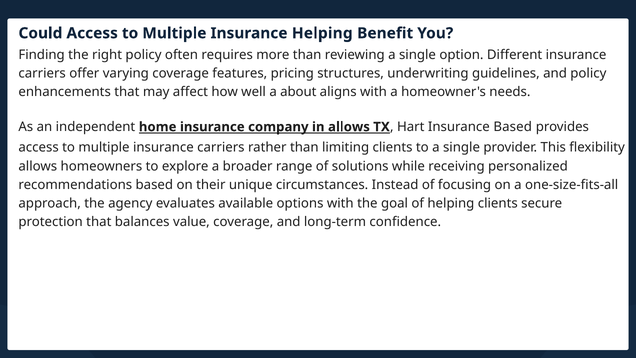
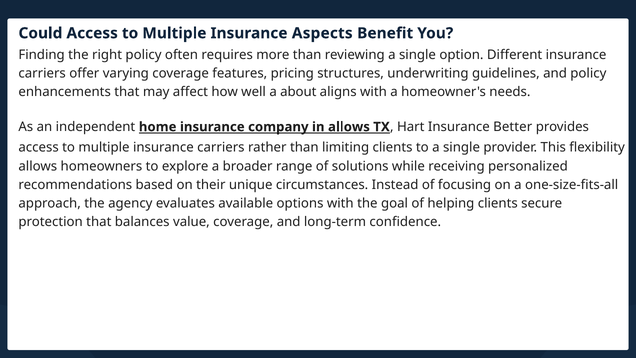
Insurance Helping: Helping -> Aspects (322, 33)
Insurance Based: Based -> Better (513, 127)
